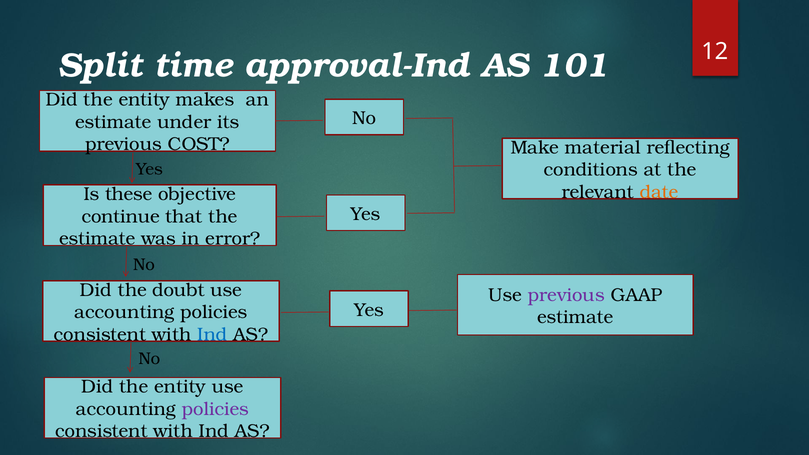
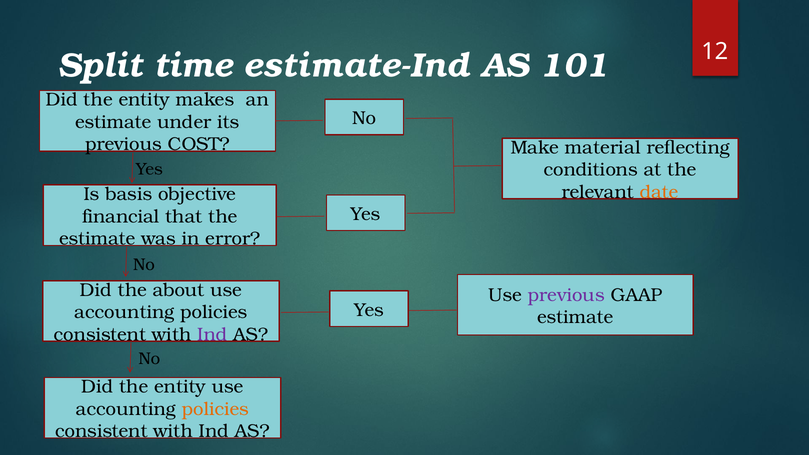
approval-Ind: approval-Ind -> estimate-Ind (357, 65)
these: these -> basis (129, 194)
continue: continue -> financial (121, 217)
doubt: doubt -> about (179, 290)
Ind colour: blue -> purple (212, 335)
policies colour: purple -> orange (215, 409)
